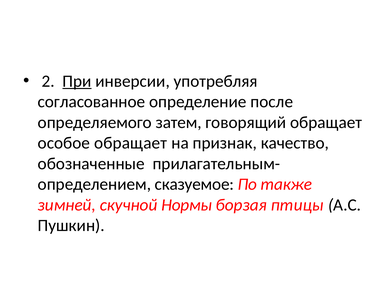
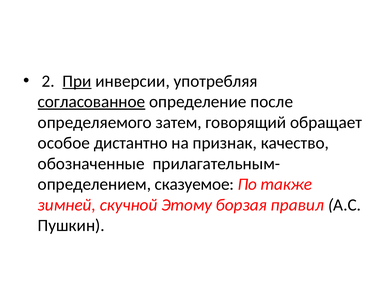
согласованное underline: none -> present (91, 102)
особое обращает: обращает -> дистантно (131, 143)
Нормы: Нормы -> Этому (187, 205)
птицы: птицы -> правил (297, 205)
